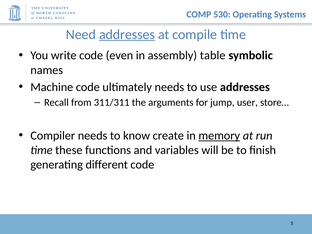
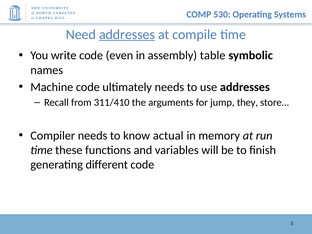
311/311: 311/311 -> 311/410 (112, 102)
user: user -> they (247, 102)
create: create -> actual (168, 136)
memory underline: present -> none (219, 136)
